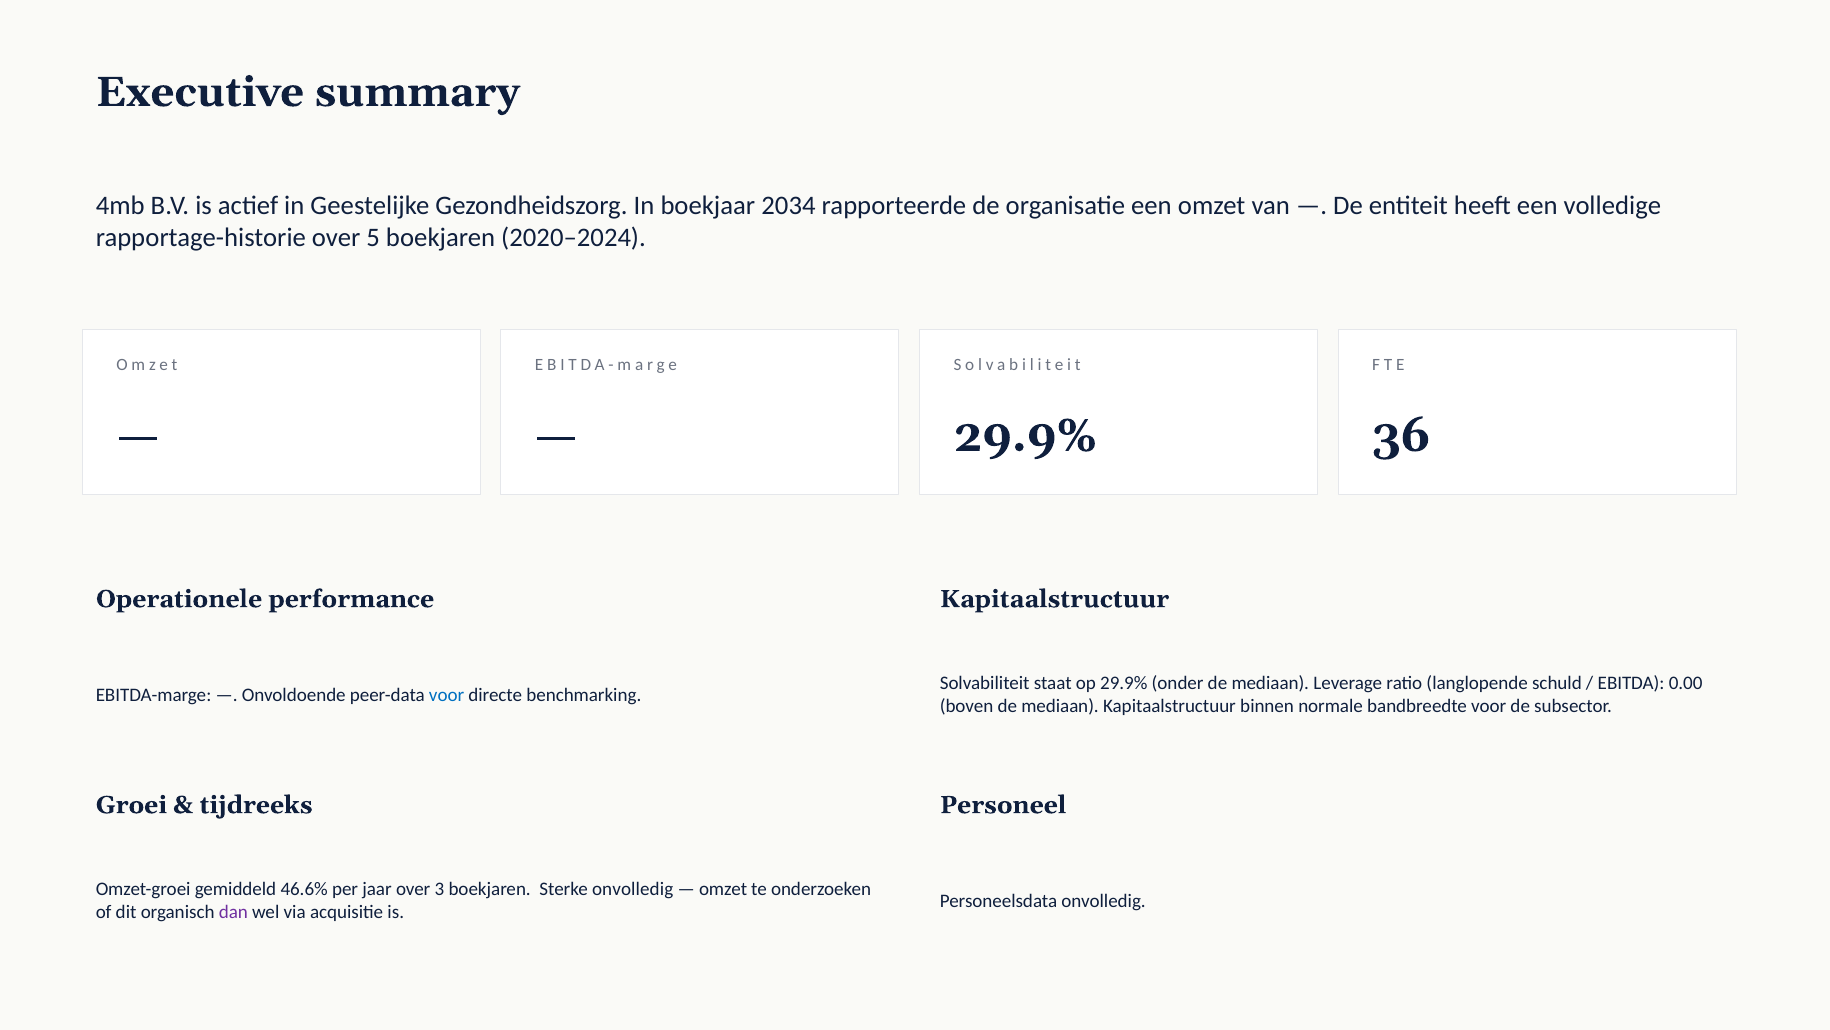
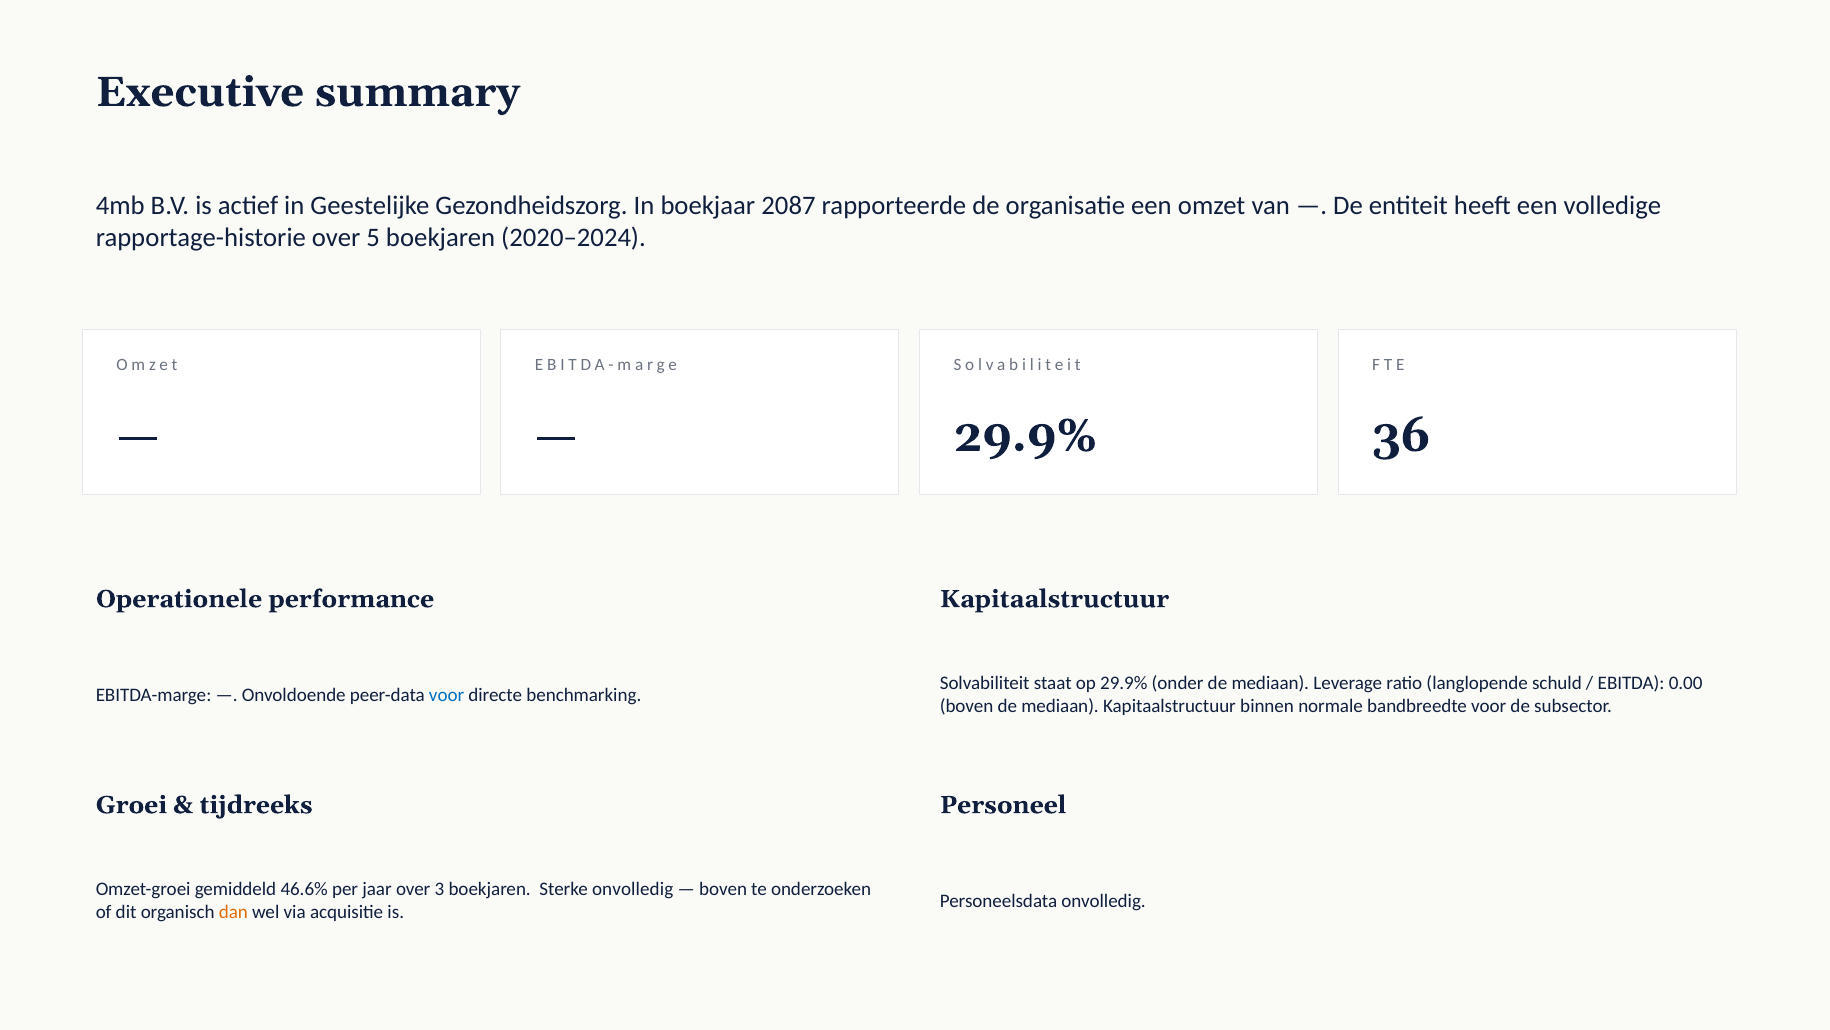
2034: 2034 -> 2087 (789, 205)
omzet: omzet -> boven (723, 889)
dan colour: purple -> orange (233, 912)
